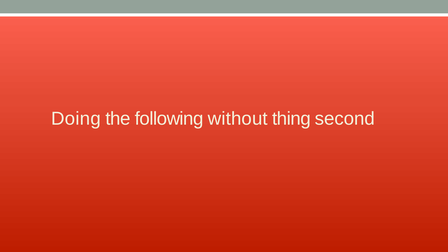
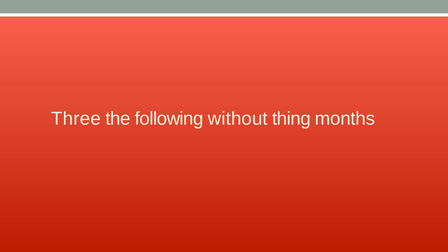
Doing: Doing -> Three (76, 119)
second: second -> months (345, 119)
